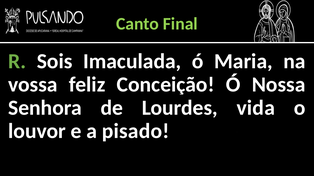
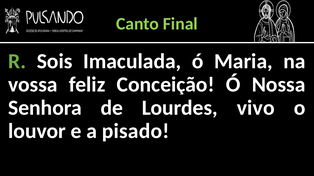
vida: vida -> vivo (256, 108)
